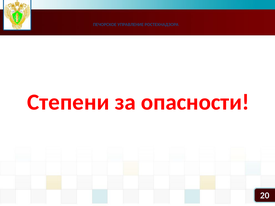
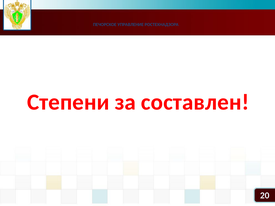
опасности: опасности -> составлен (195, 102)
